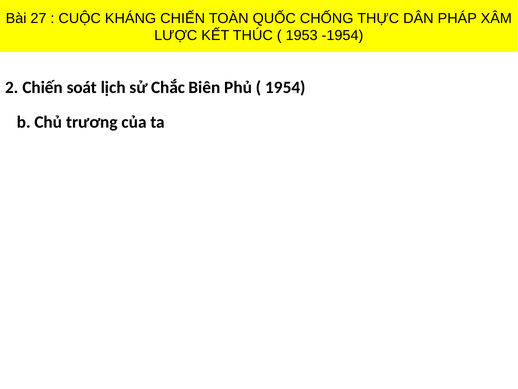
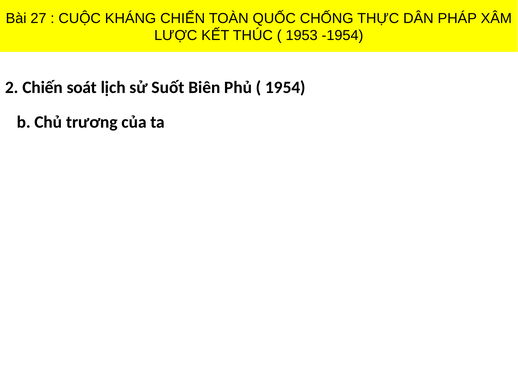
Chắc: Chắc -> Suốt (168, 87)
